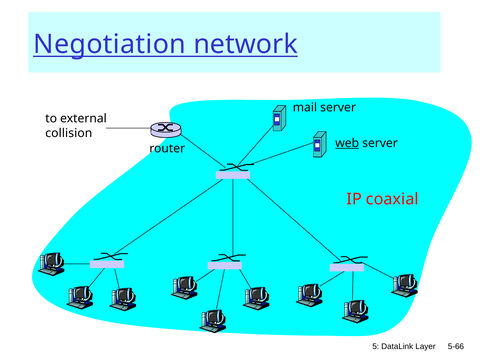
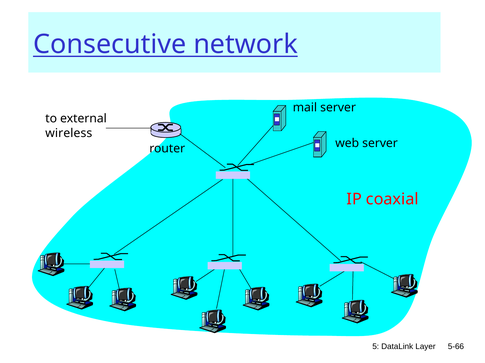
Negotiation: Negotiation -> Consecutive (110, 44)
collision: collision -> wireless (69, 133)
web underline: present -> none (347, 143)
